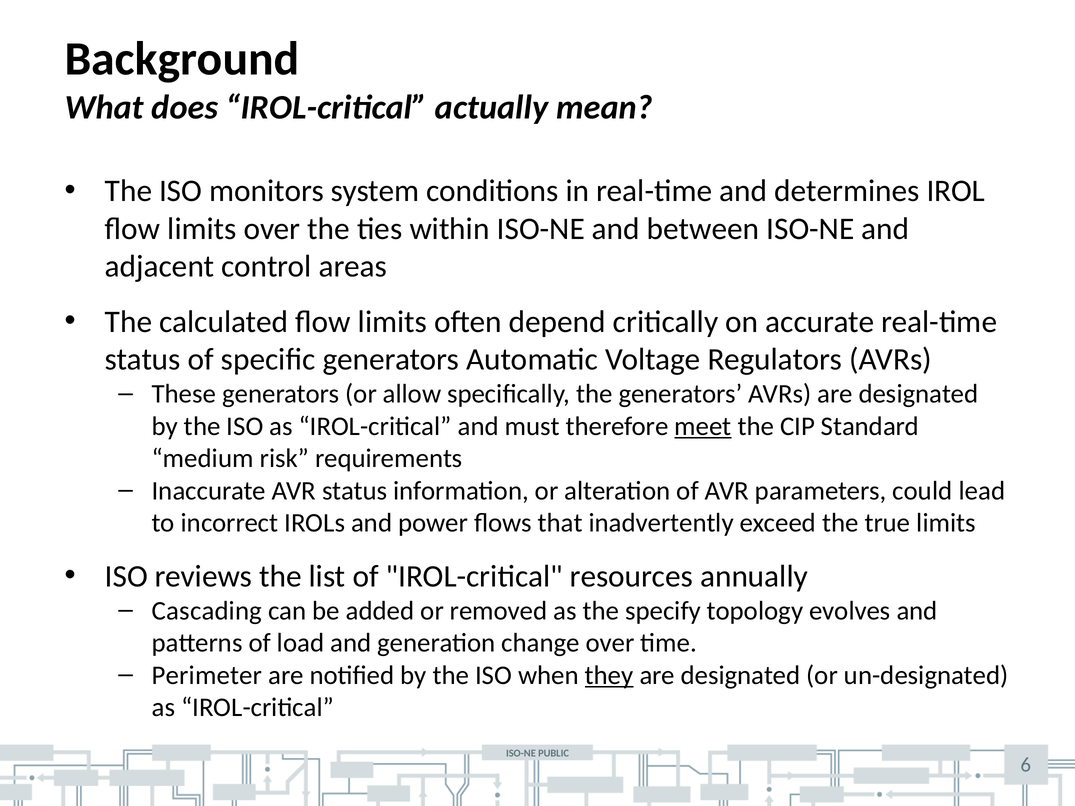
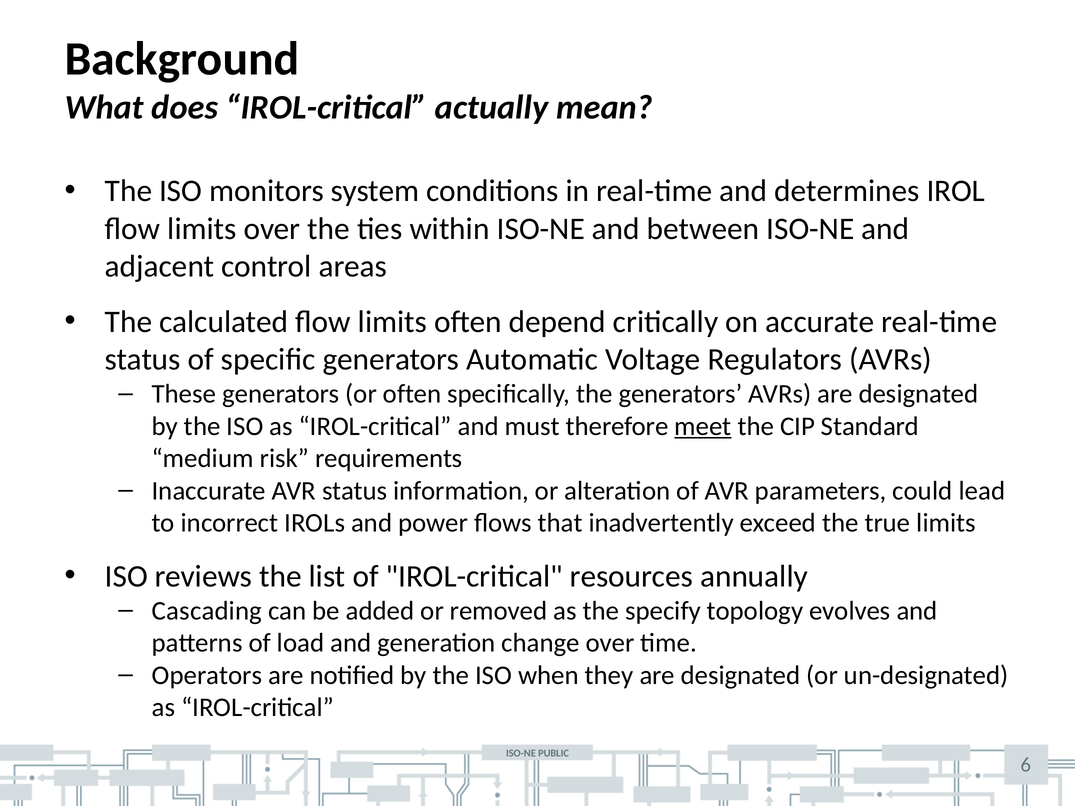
or allow: allow -> often (412, 394)
Perimeter: Perimeter -> Operators (207, 675)
they underline: present -> none (609, 675)
